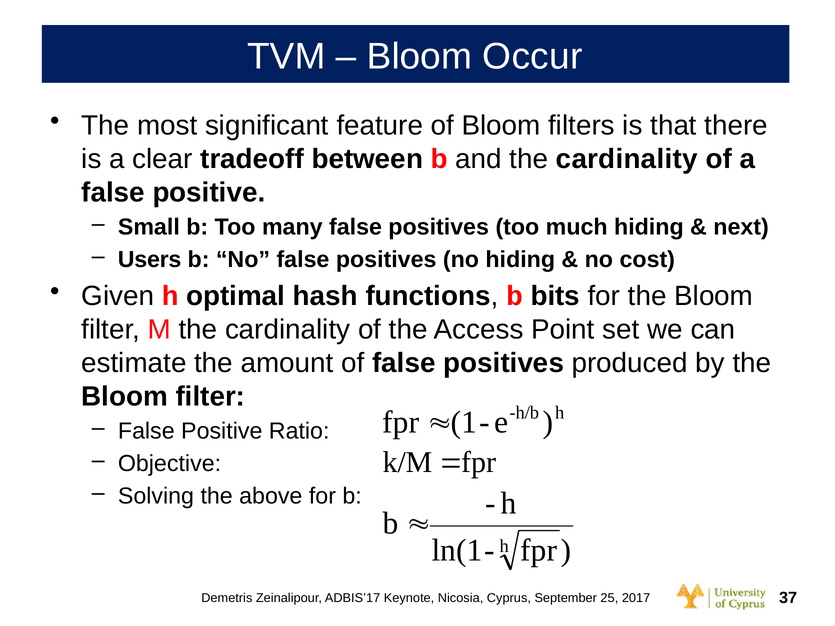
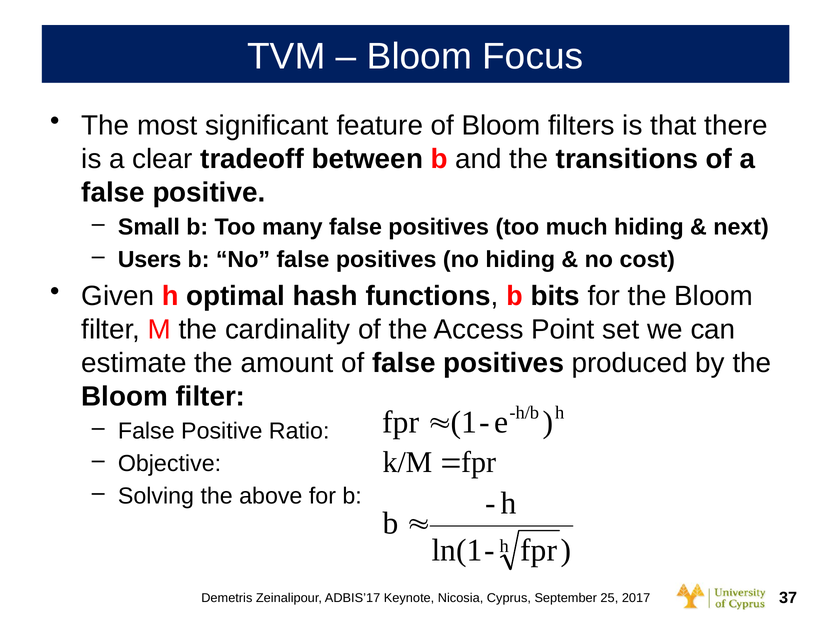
Occur: Occur -> Focus (533, 57)
and the cardinality: cardinality -> transitions (627, 159)
